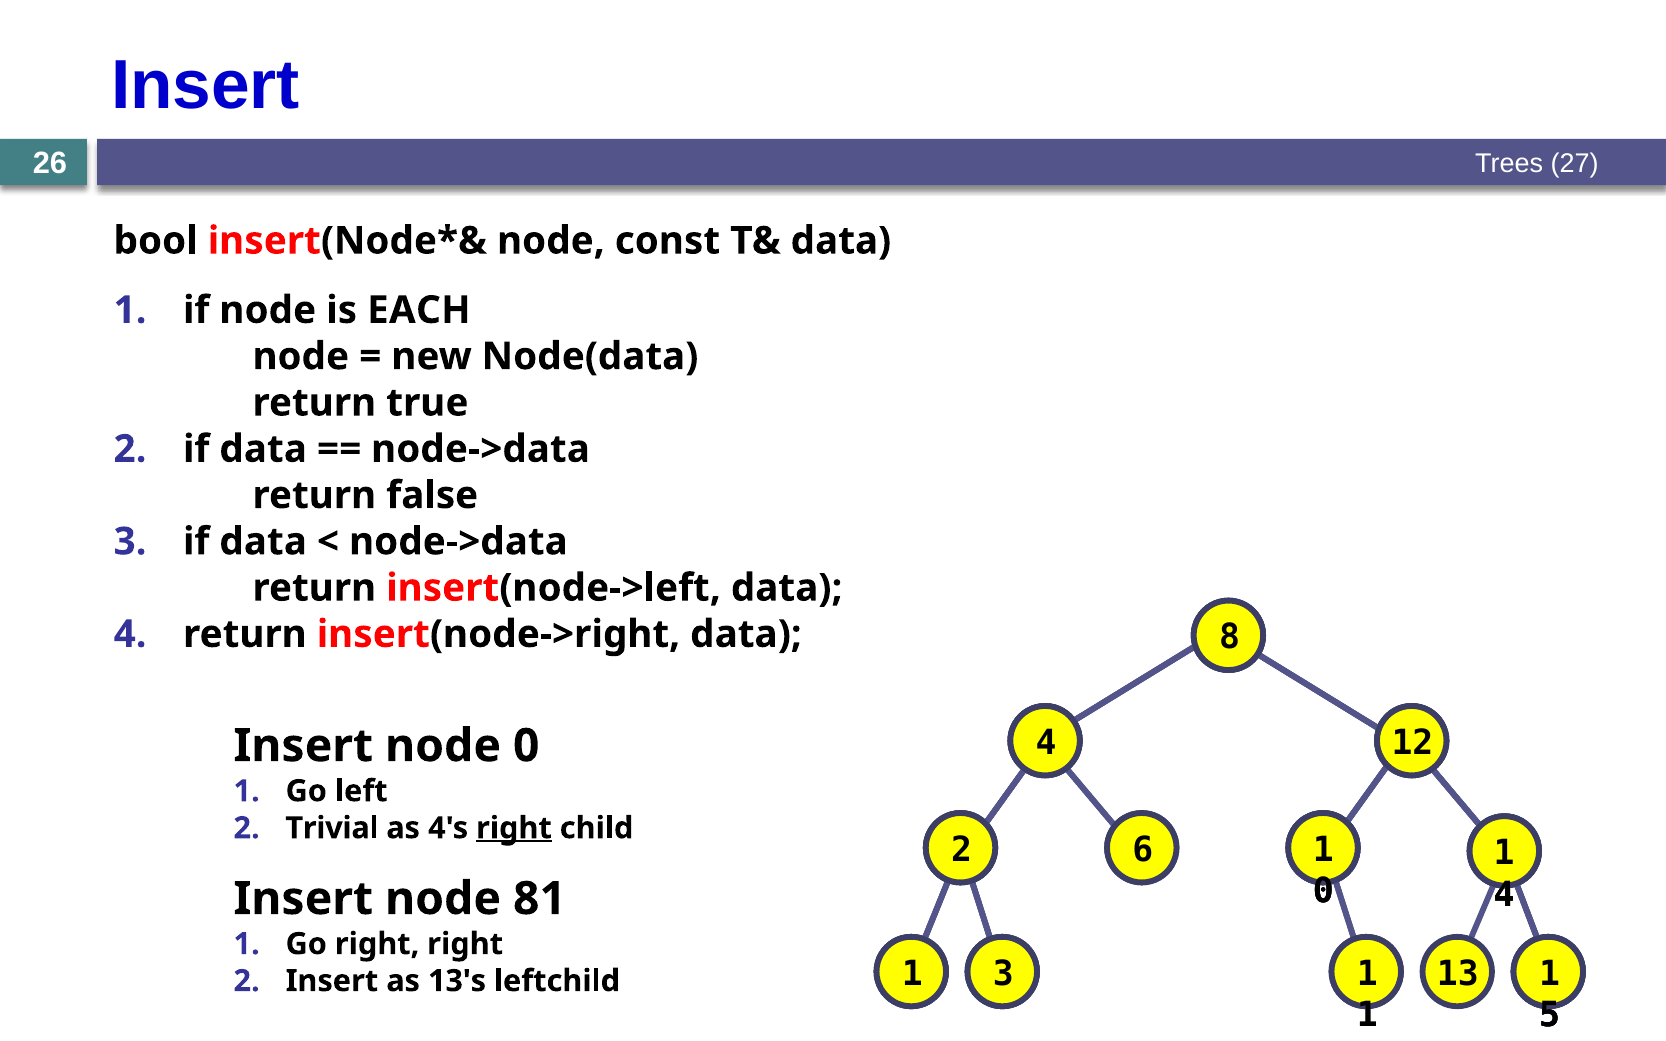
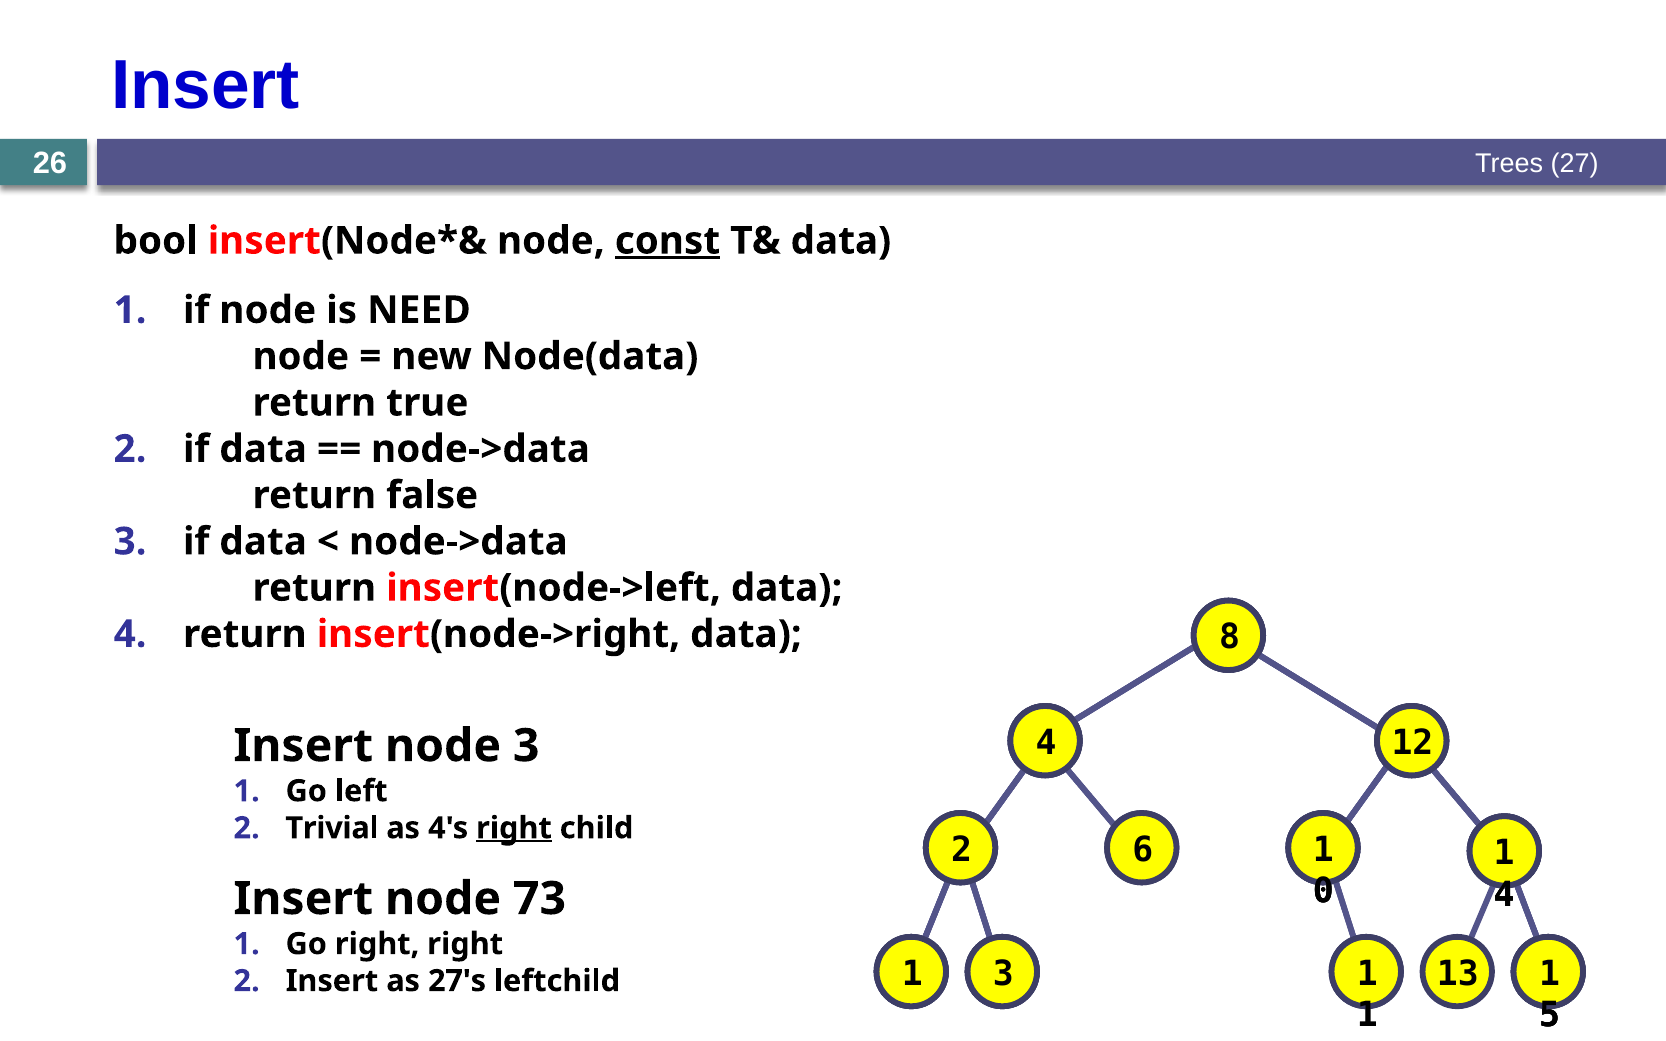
const underline: none -> present (667, 241)
EACH: EACH -> NEED (419, 310)
node 0: 0 -> 3 (526, 746)
81: 81 -> 73 (539, 899)
13's: 13's -> 27's (457, 981)
